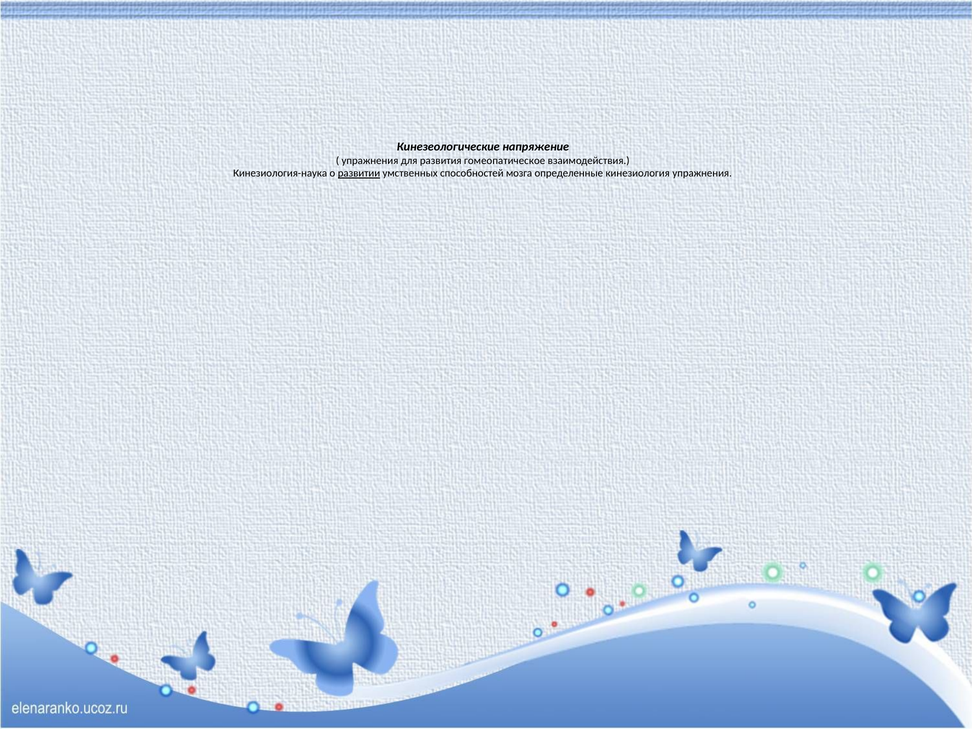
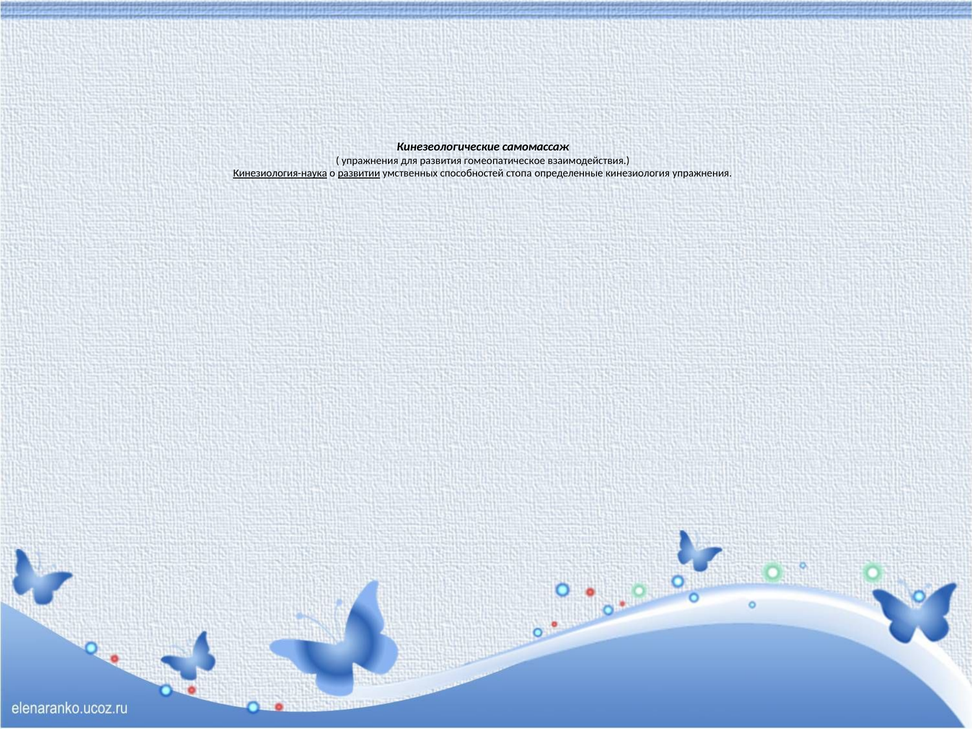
напряжение: напряжение -> самомассаж (536, 147)
Кинезиология-наука underline: none -> present (280, 173)
мозга: мозга -> стопа (519, 173)
